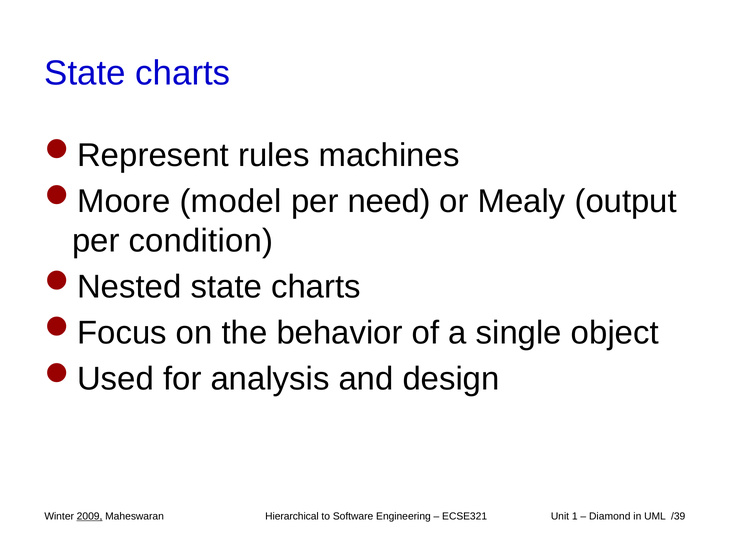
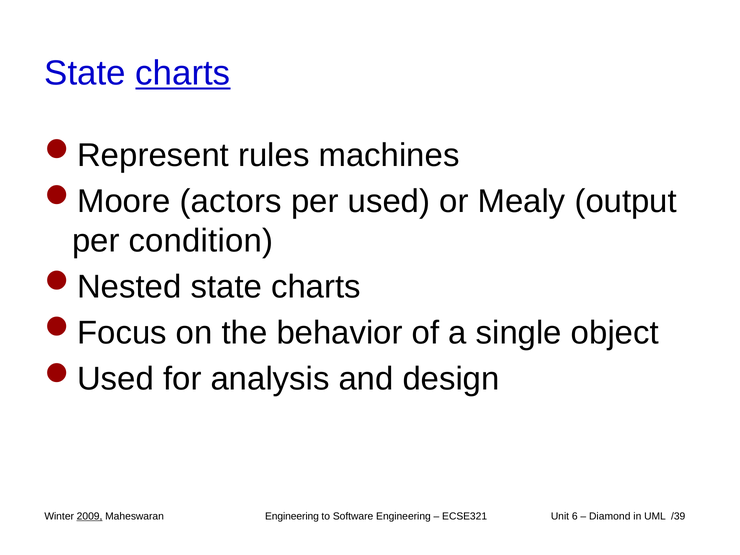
charts underline: none -> present (183, 73)
model: model -> actors (231, 201)
need: need -> used (389, 201)
Hierarchical: Hierarchical -> Engineering (292, 516)
1: 1 -> 6 (575, 516)
